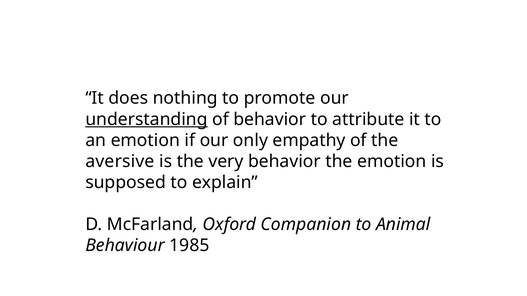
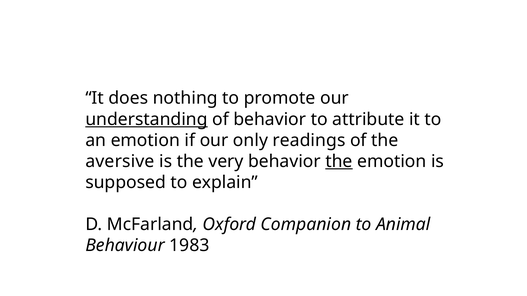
empathy: empathy -> readings (309, 140)
the underline: none -> present (339, 162)
1985: 1985 -> 1983 (189, 246)
